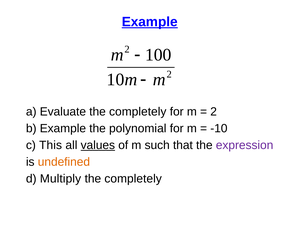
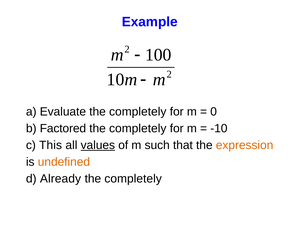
Example underline: present -> none (150, 22)
2: 2 -> 0 (214, 111)
b Example: Example -> Factored (63, 128)
polynomial: polynomial -> completely (138, 128)
expression colour: purple -> orange (245, 145)
Multiply: Multiply -> Already (61, 178)
